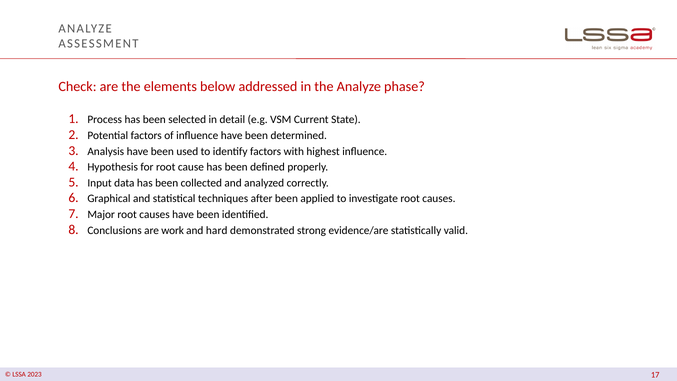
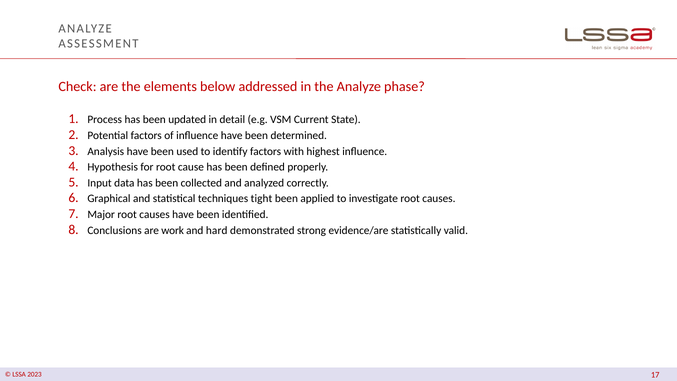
selected: selected -> updated (187, 120)
after: after -> tight (262, 199)
